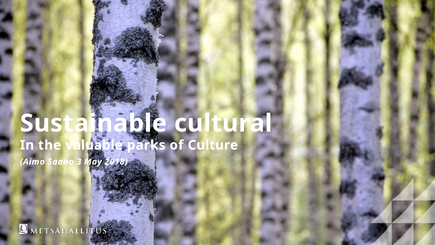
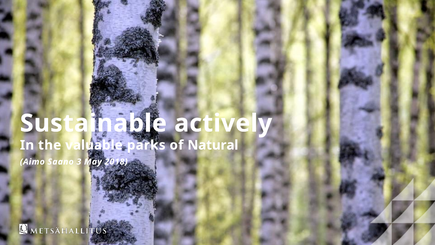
cultural: cultural -> actively (223, 123)
Culture: Culture -> Natural (213, 145)
